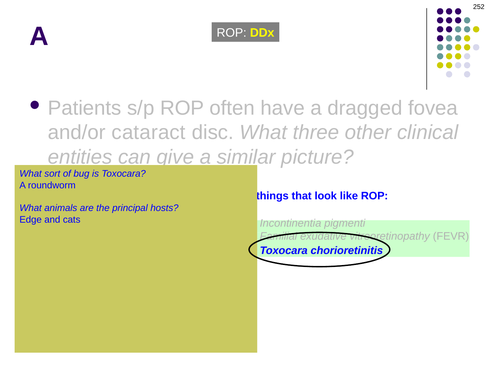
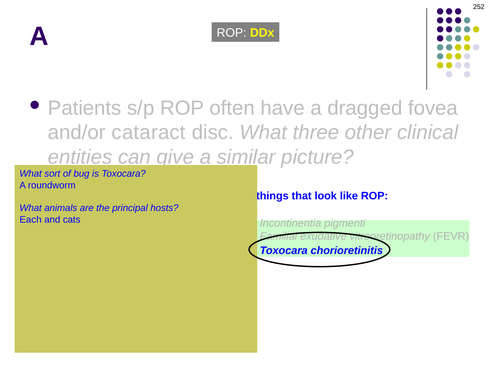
Edge: Edge -> Each (31, 220)
